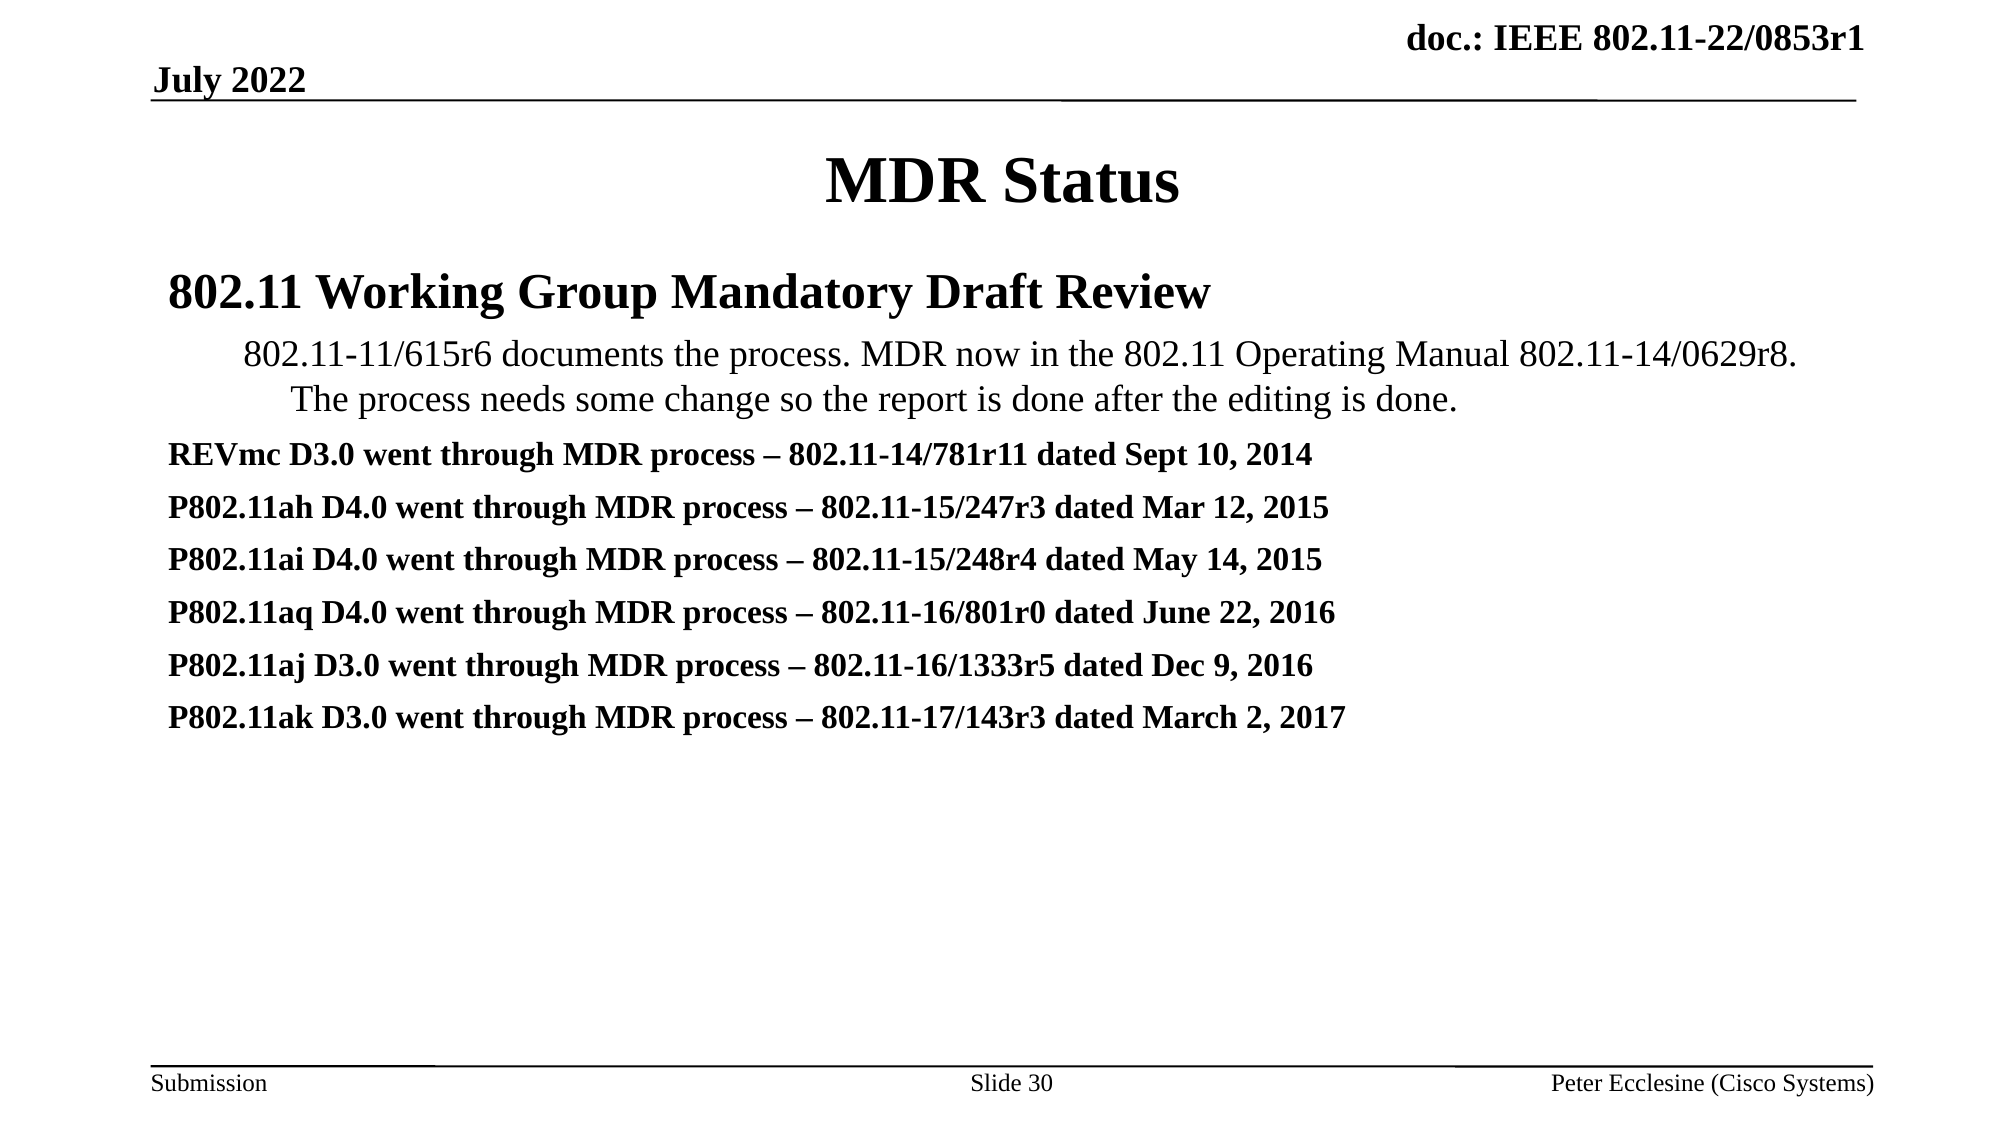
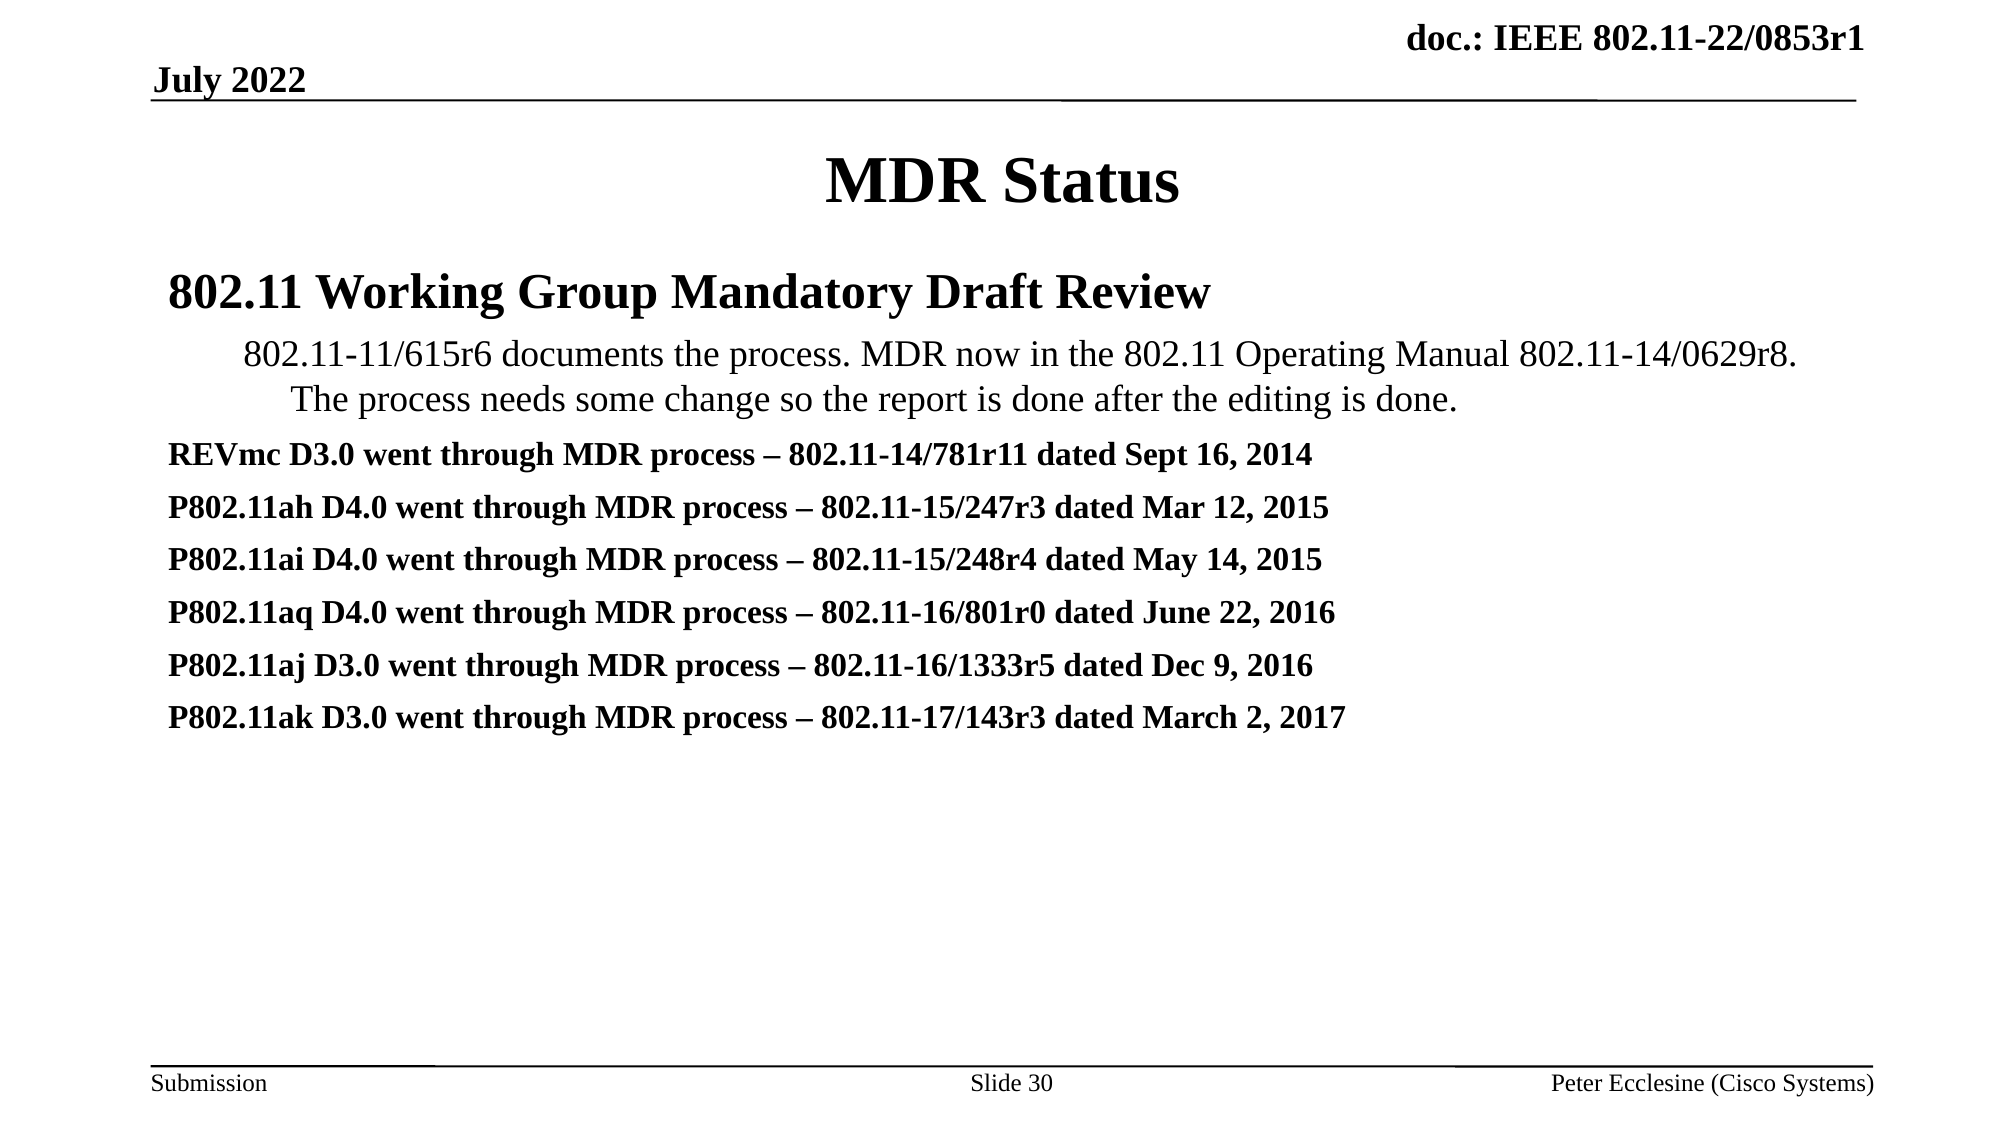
10: 10 -> 16 (1217, 454)
